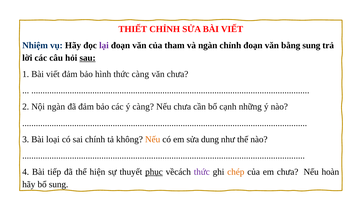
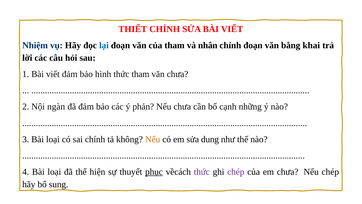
lại colour: purple -> blue (104, 45)
và ngàn: ngàn -> nhân (208, 45)
bằng sung: sung -> khai (311, 45)
sau underline: present -> none (88, 58)
thức càng: càng -> tham (140, 74)
ý càng: càng -> phản (143, 107)
4 Bài tiếp: tiếp -> loại (54, 172)
chép colour: orange -> purple (236, 172)
Nếu hoàn: hoàn -> chép (330, 172)
